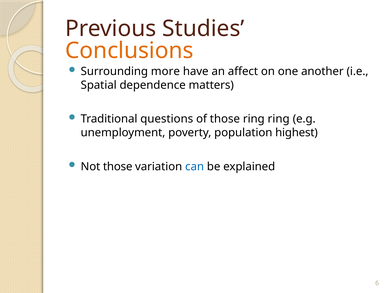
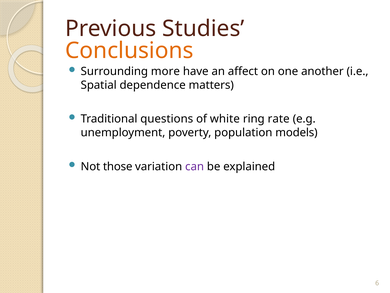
of those: those -> white (225, 119)
ring ring: ring -> rate (279, 119)
highest: highest -> models (296, 132)
can colour: blue -> purple (195, 166)
